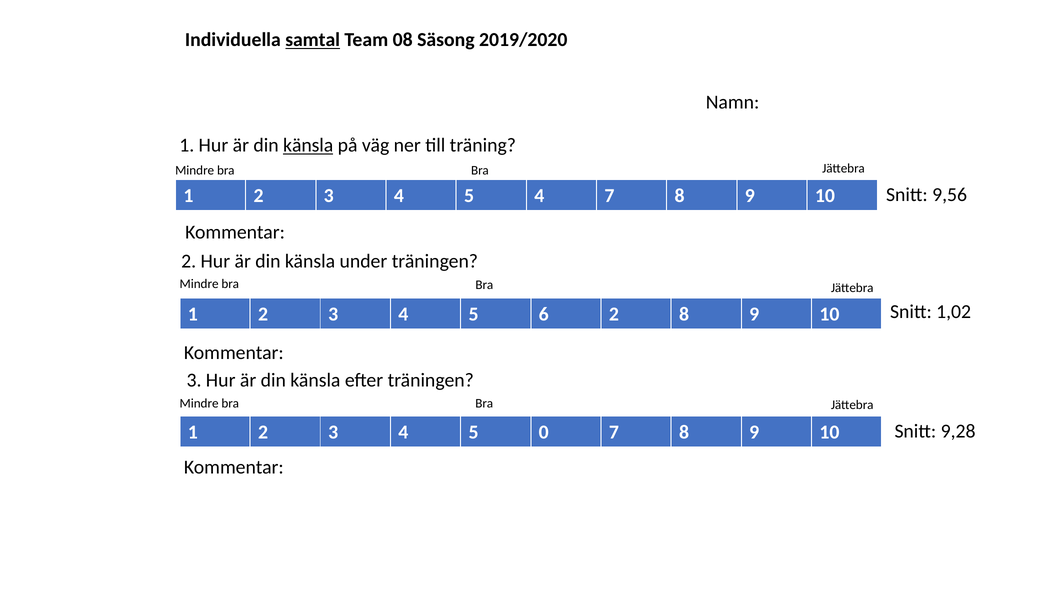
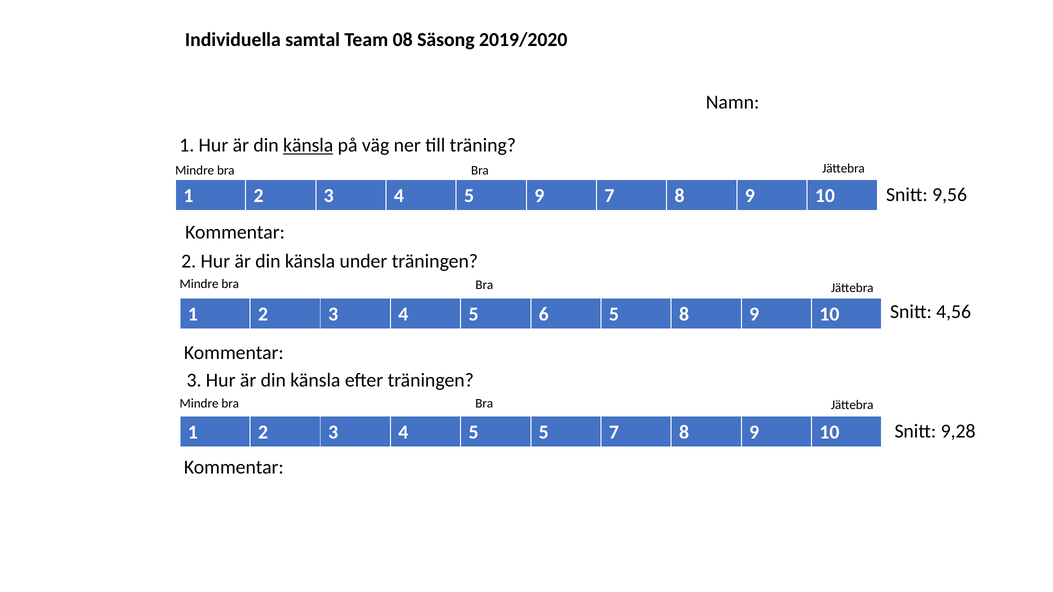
samtal underline: present -> none (313, 40)
5 4: 4 -> 9 (539, 196)
1,02: 1,02 -> 4,56 (954, 312)
6 2: 2 -> 5 (614, 314)
5 0: 0 -> 5 (544, 433)
